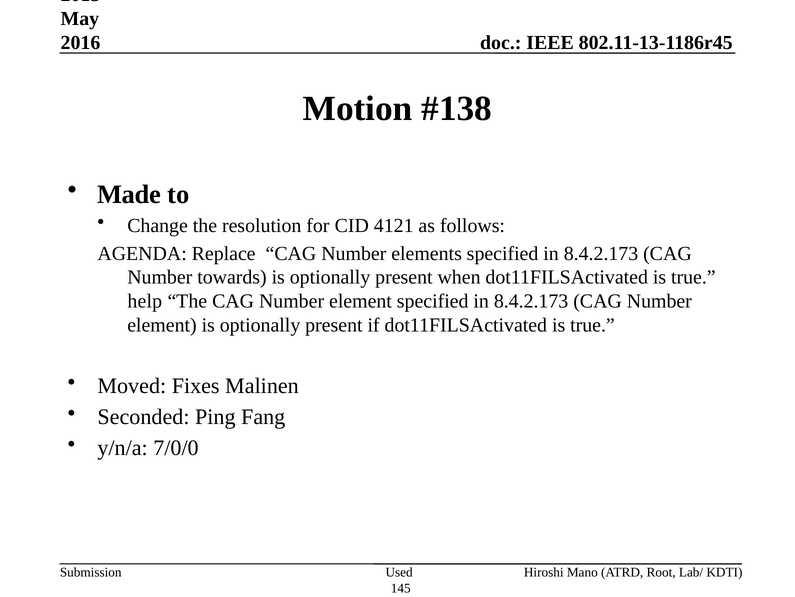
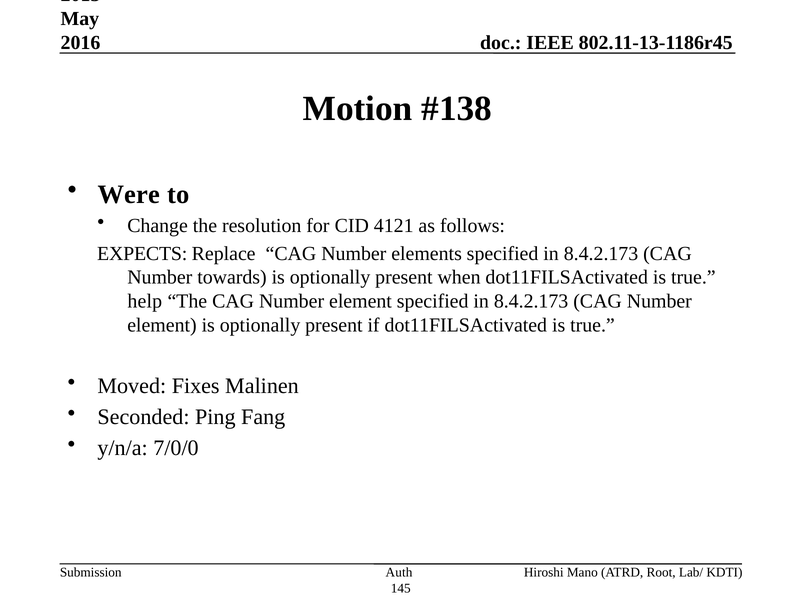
Made: Made -> Were (129, 194)
AGENDA: AGENDA -> EXPECTS (142, 253)
Used: Used -> Auth (399, 572)
